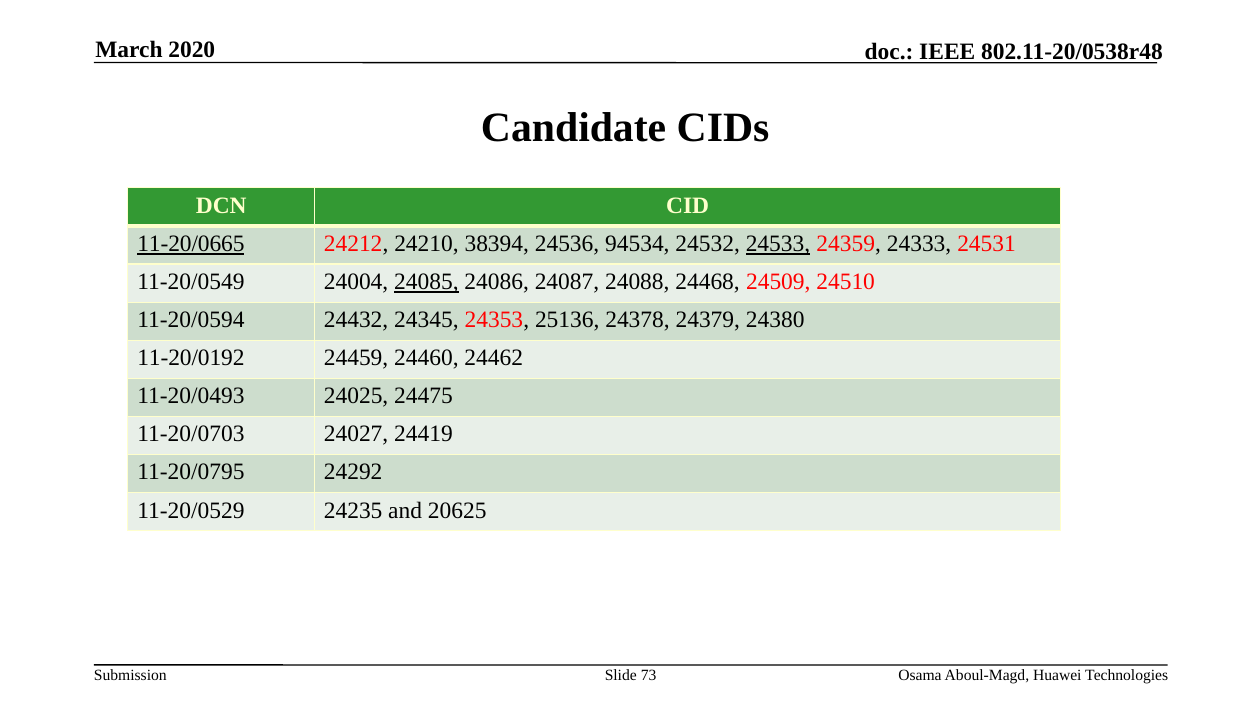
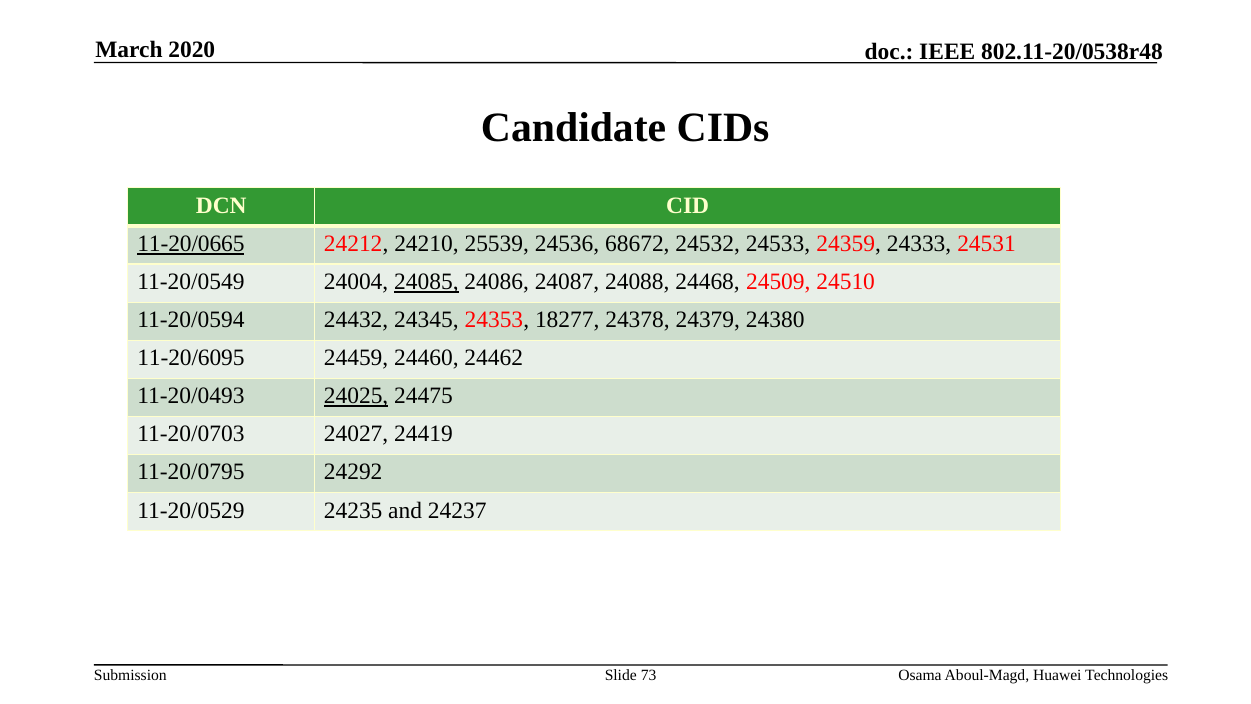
38394: 38394 -> 25539 (497, 244)
94534: 94534 -> 68672 (637, 244)
24533 underline: present -> none (778, 244)
25136: 25136 -> 18277 (567, 320)
11-20/0192: 11-20/0192 -> 11-20/6095 (191, 358)
24025 underline: none -> present (356, 396)
20625: 20625 -> 24237 (457, 510)
